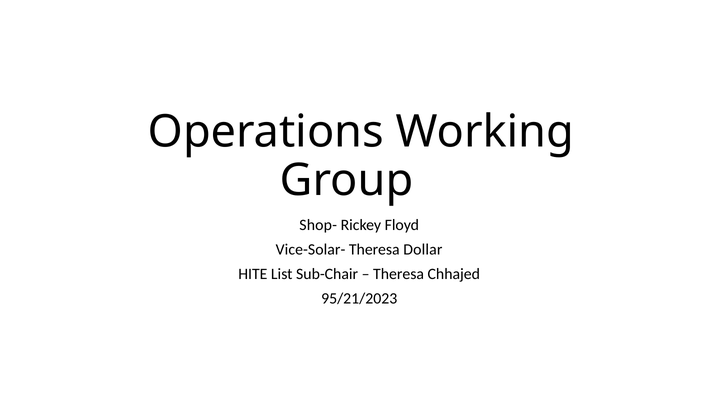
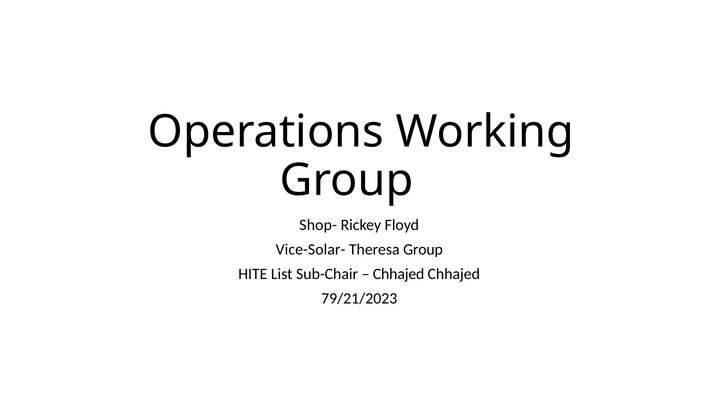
Theresa Dollar: Dollar -> Group (423, 250)
Theresa: Theresa -> Chhajed (399, 274)
95/21/2023: 95/21/2023 -> 79/21/2023 (359, 299)
